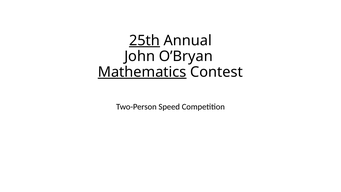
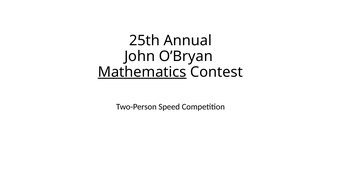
25th underline: present -> none (144, 40)
